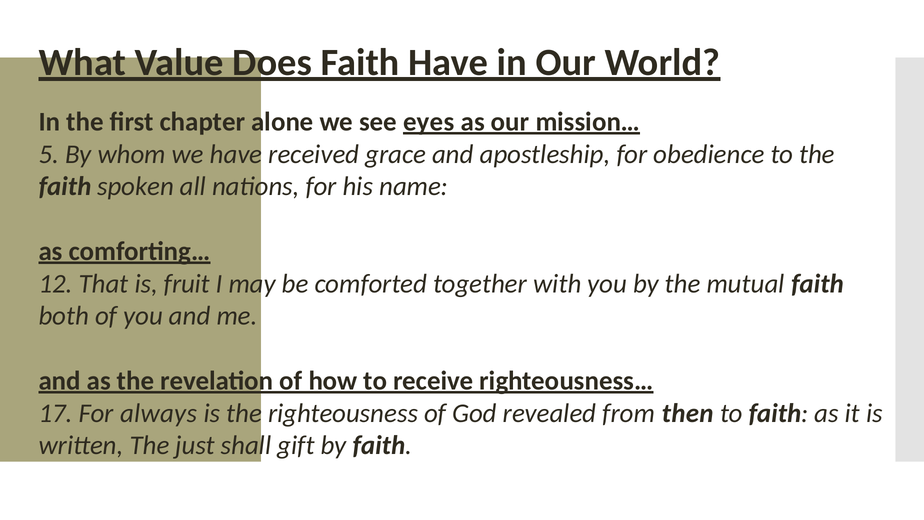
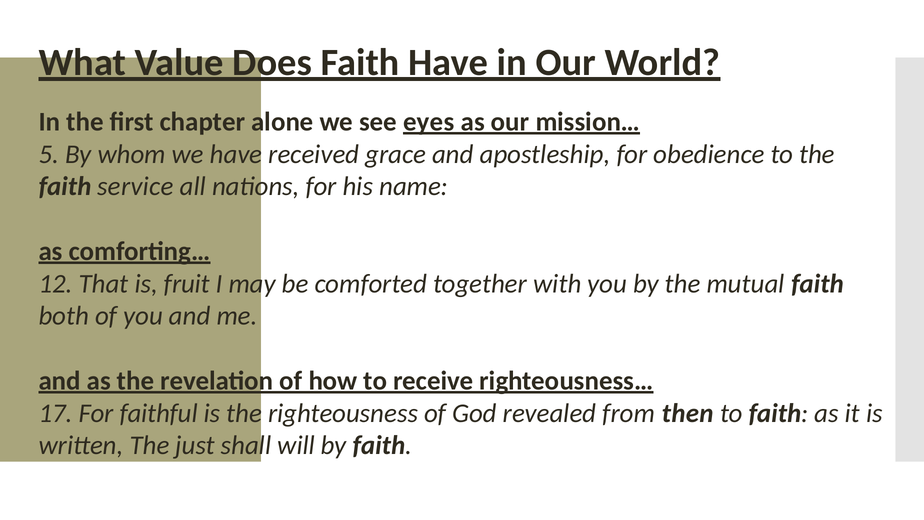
spoken: spoken -> service (135, 186)
always: always -> faithful (159, 413)
gift: gift -> will (296, 445)
